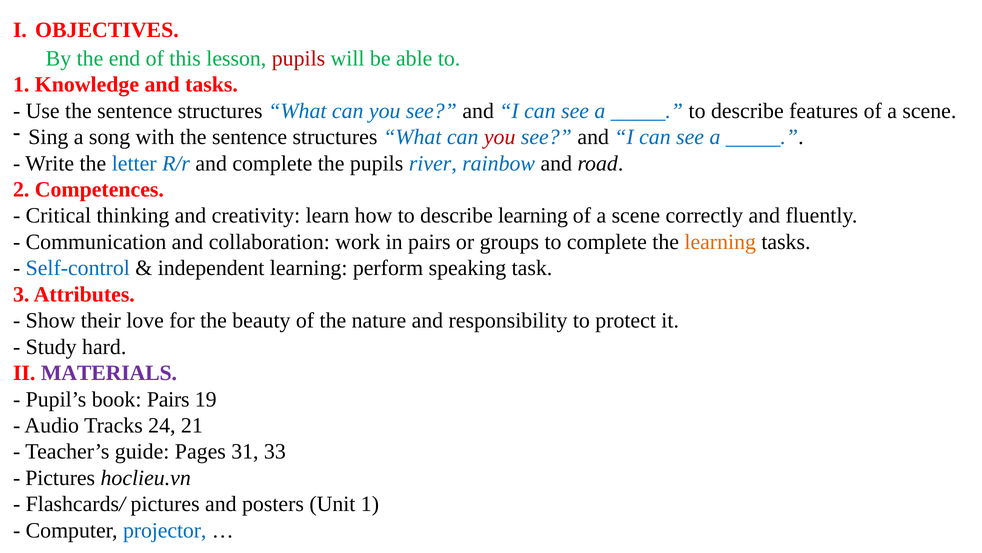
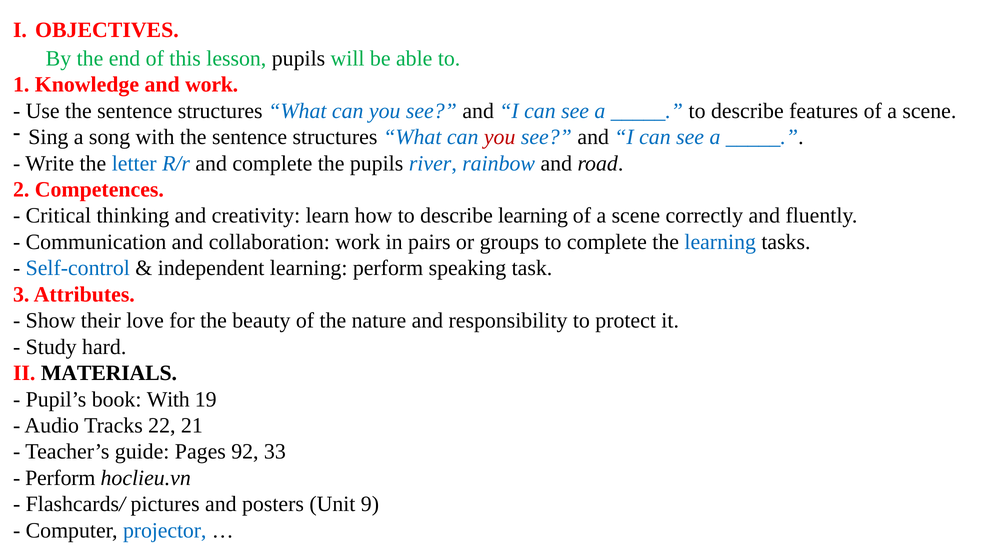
pupils colour: red -> black (298, 58)
and tasks: tasks -> work (212, 85)
learning colour: orange -> blue (720, 242)
MATERIALS colour: purple -> black (109, 373)
book Pairs: Pairs -> With (168, 399)
24: 24 -> 22 (162, 425)
31: 31 -> 92 (245, 451)
Pictures: Pictures -> Perform (60, 477)
Unit 1: 1 -> 9 (370, 504)
